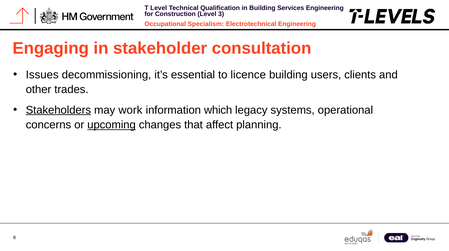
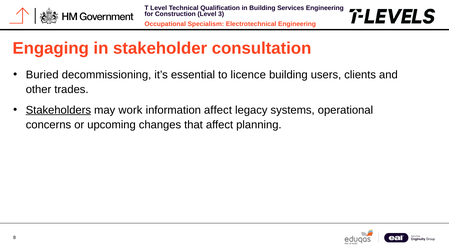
Issues: Issues -> Buried (42, 75)
information which: which -> affect (218, 110)
upcoming underline: present -> none (112, 125)
